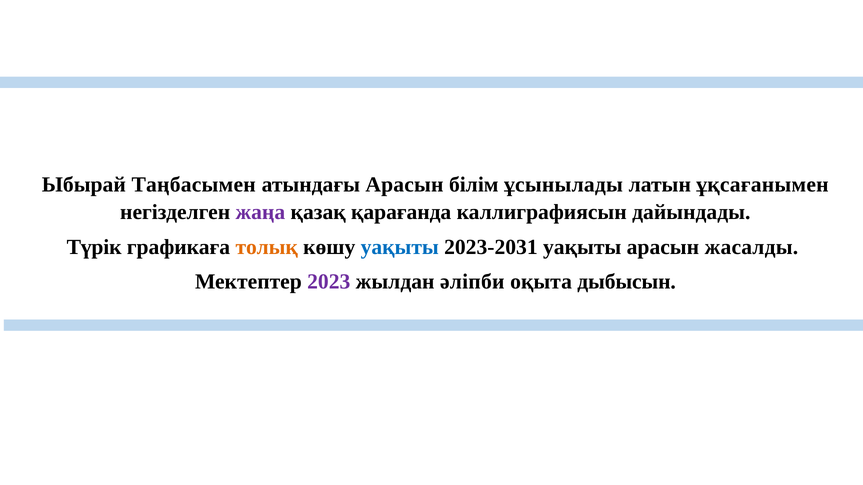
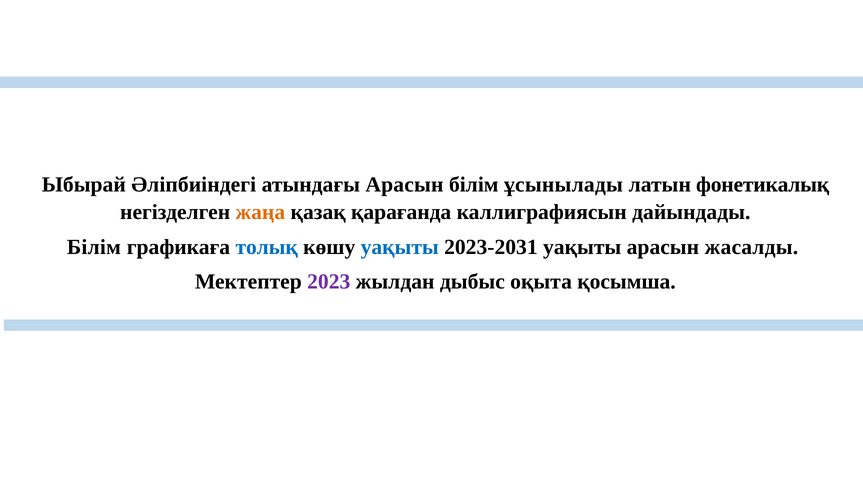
Таңбасымен: Таңбасымен -> Әліпбиіндегі (194, 185)
ұқсағанымен: ұқсағанымен -> фонетикалық (763, 185)
жаңа colour: purple -> orange (260, 212)
Түрік: Түрік -> Білім (94, 247)
толық colour: orange -> blue (267, 247)
әліпби: әліпби -> дыбыс (472, 282)
дыбысын: дыбысын -> қосымша (627, 282)
